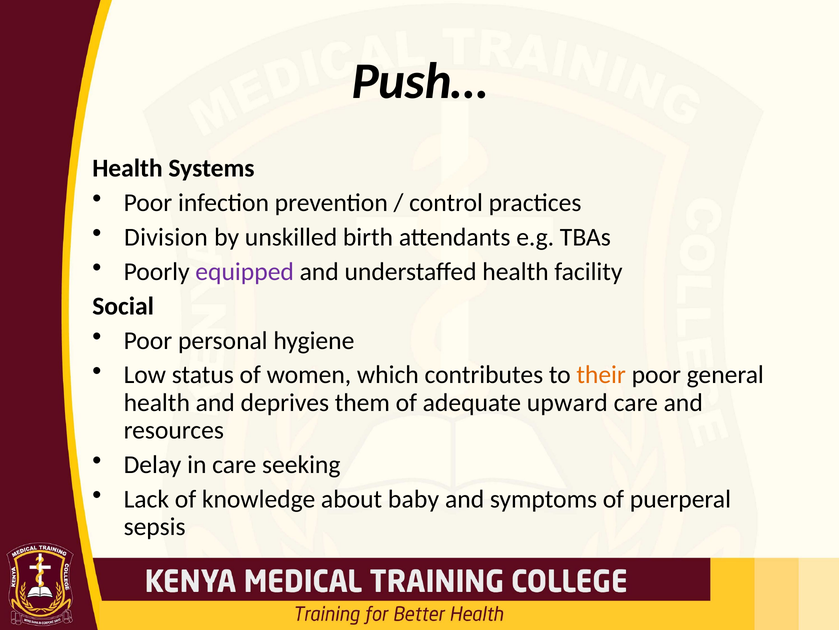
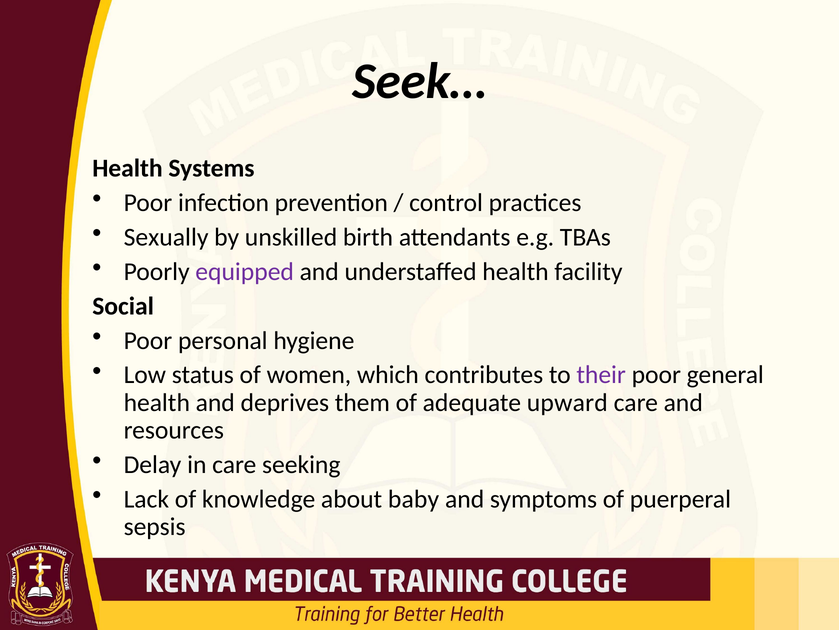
Push…: Push… -> Seek… (419, 81)
Division: Division -> Sexually (166, 237)
their colour: orange -> purple (601, 375)
